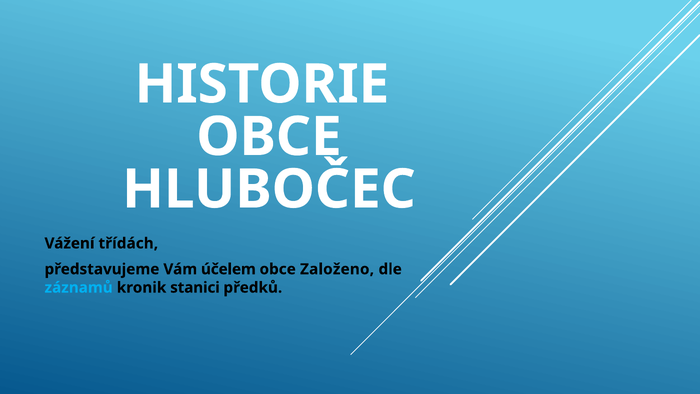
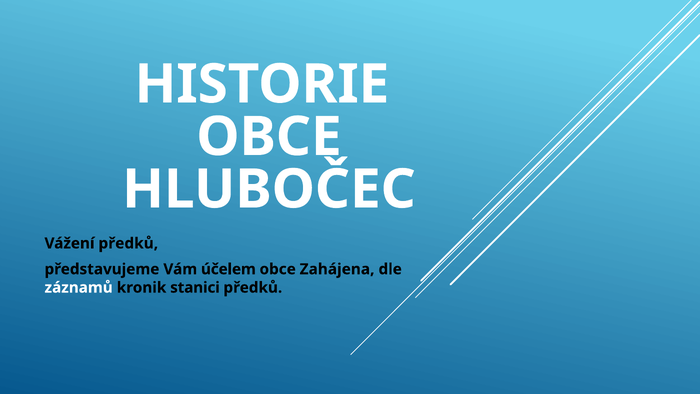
Vážení třídách: třídách -> předků (128, 243)
Založeno: Založeno -> Zahájena (337, 269)
záznamů colour: light blue -> white (79, 287)
